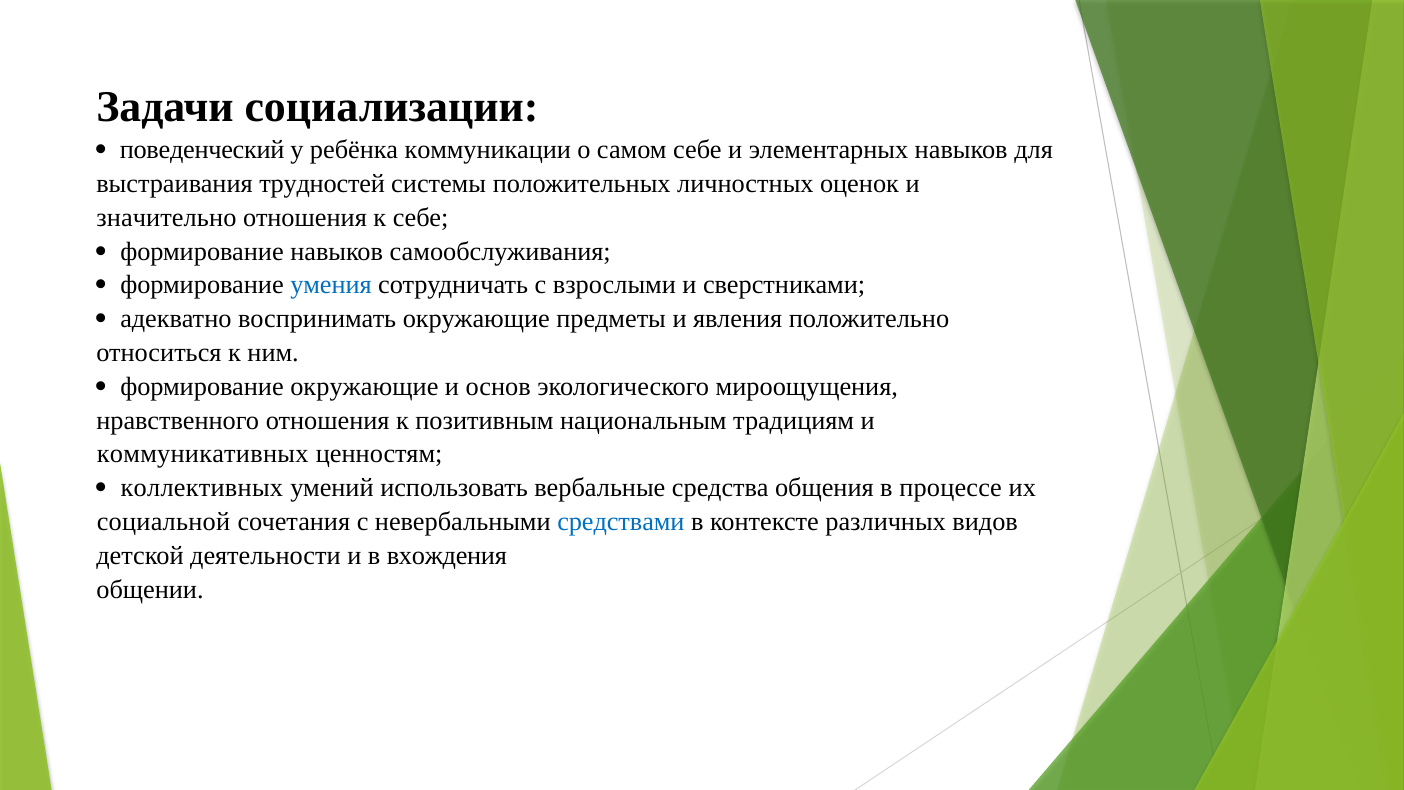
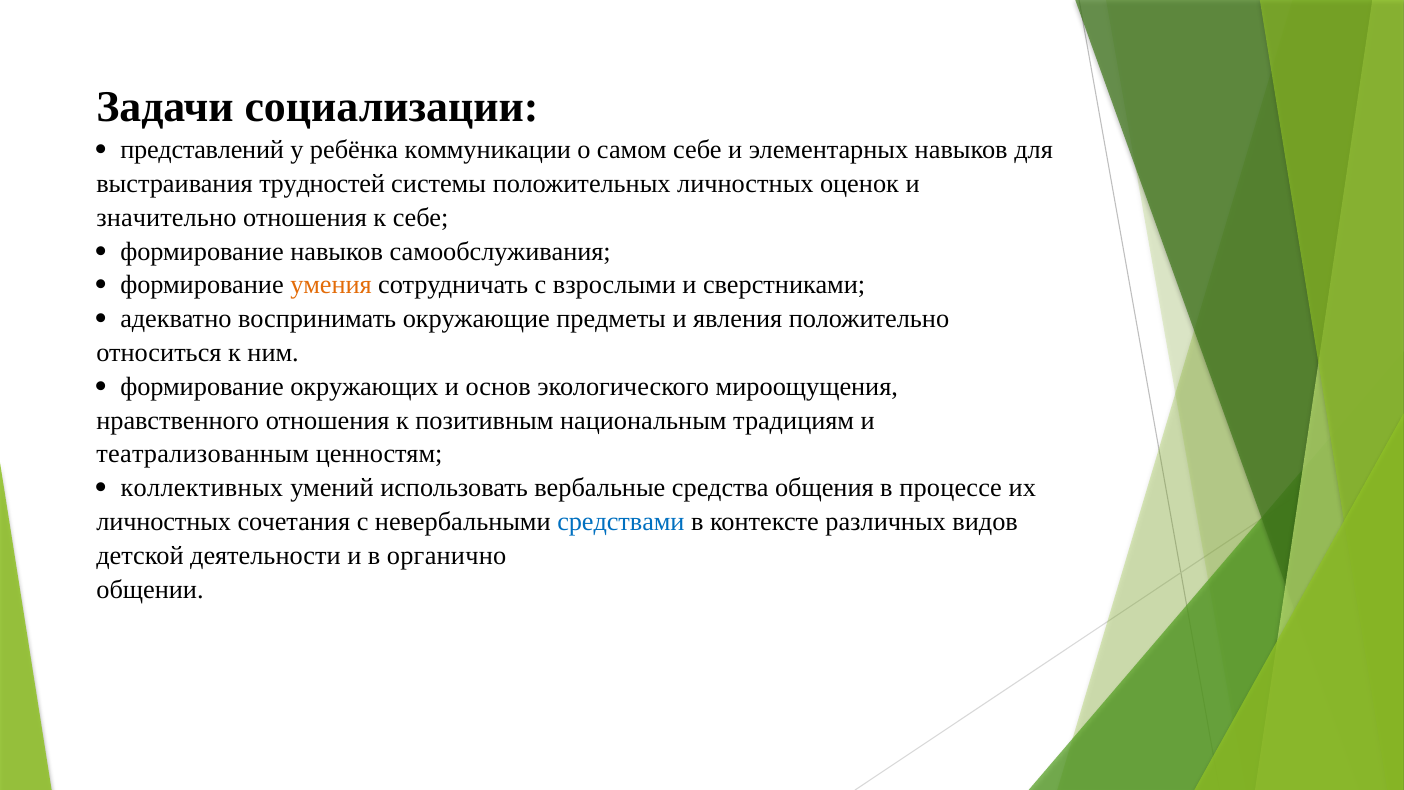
поведенческий: поведенческий -> представлений (202, 150)
умения colour: blue -> orange (331, 285)
формирование окружающие: окружающие -> окружающих (364, 387)
коммуникативных: коммуникативных -> театрализованным (203, 454)
социальной: социальной -> личностных (164, 522)
вхождения: вхождения -> органично (447, 555)
